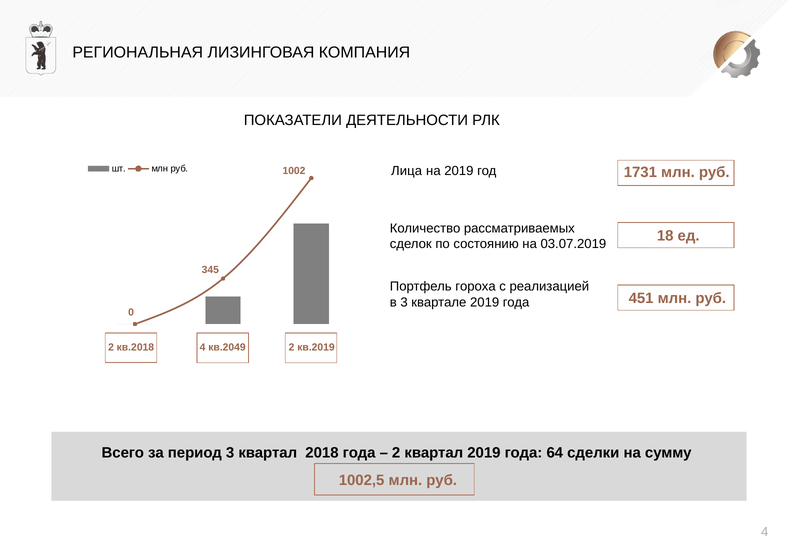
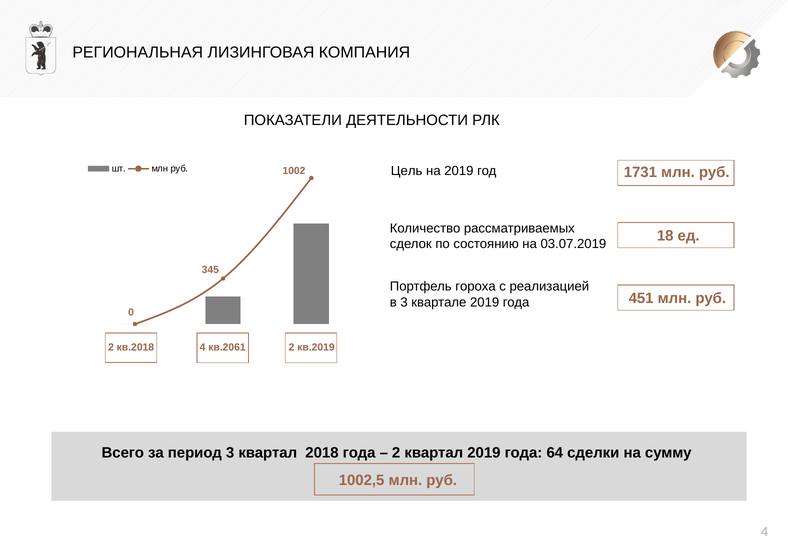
Лица: Лица -> Цель (407, 171)
кв.2049: кв.2049 -> кв.2061 (227, 348)
